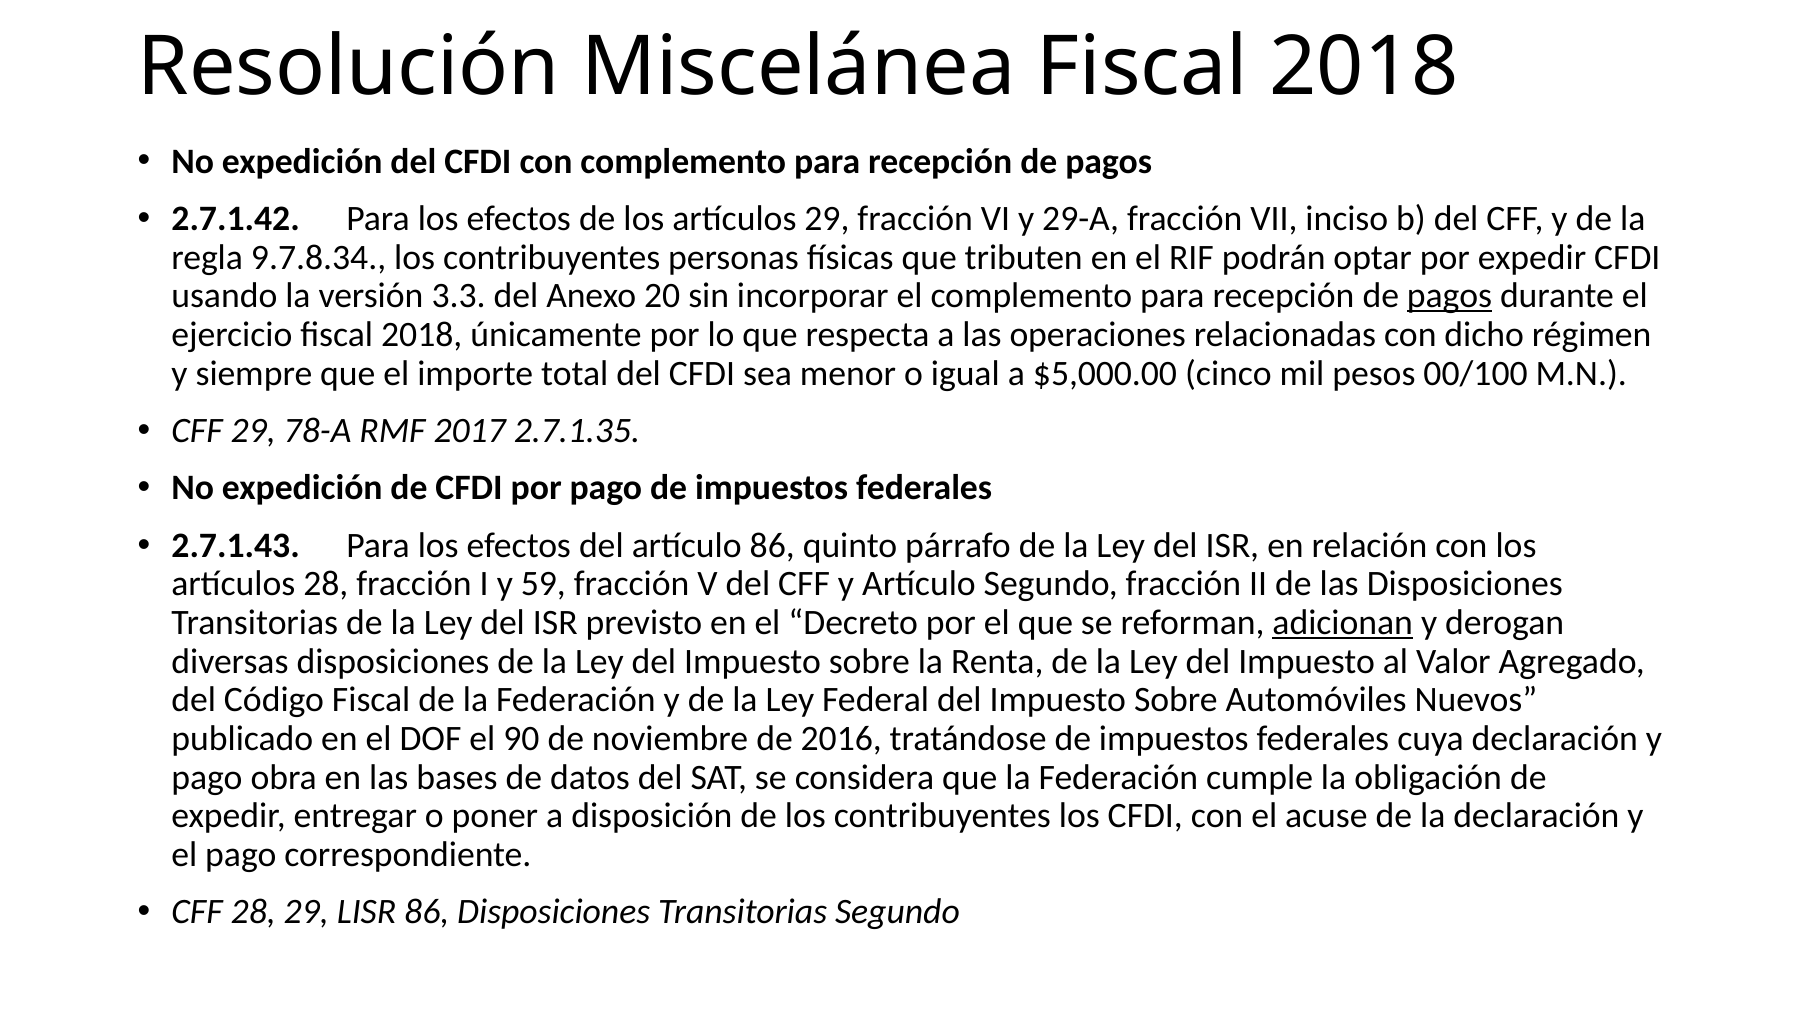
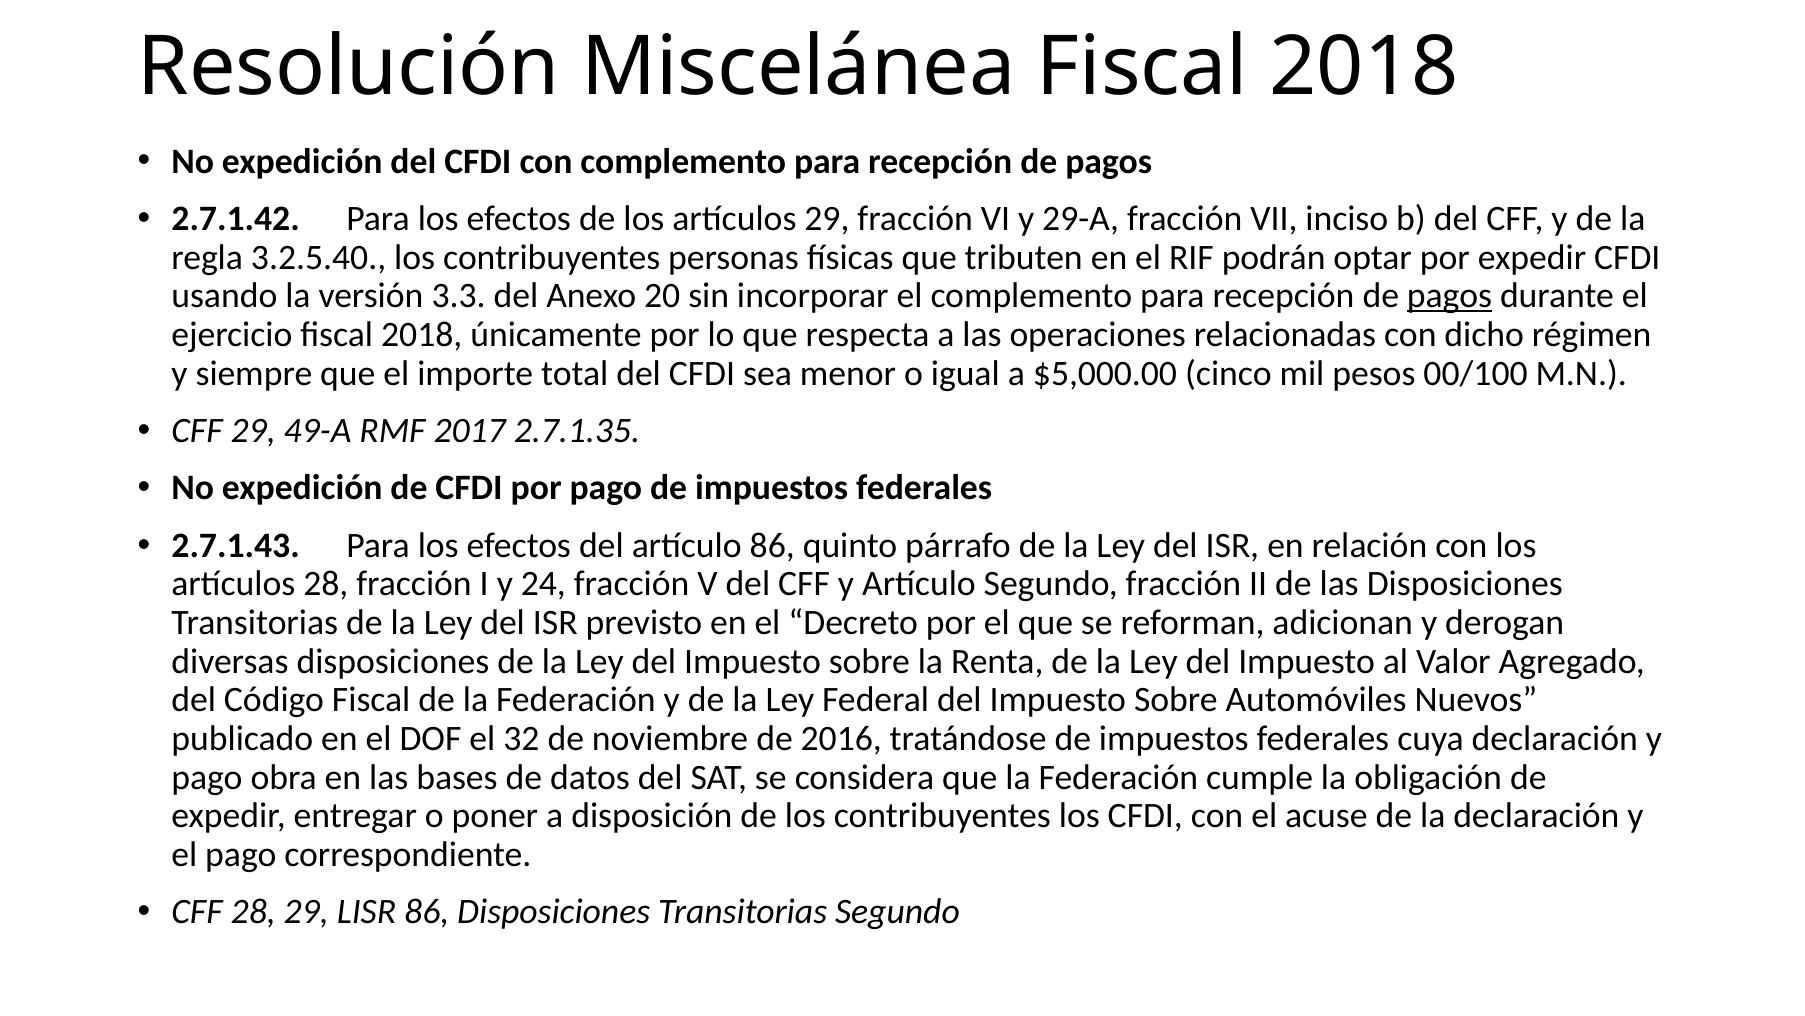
9.7.8.34: 9.7.8.34 -> 3.2.5.40 (319, 257)
78-A: 78-A -> 49-A (318, 430)
59: 59 -> 24 (543, 584)
adicionan underline: present -> none (1343, 622)
90: 90 -> 32 (521, 738)
